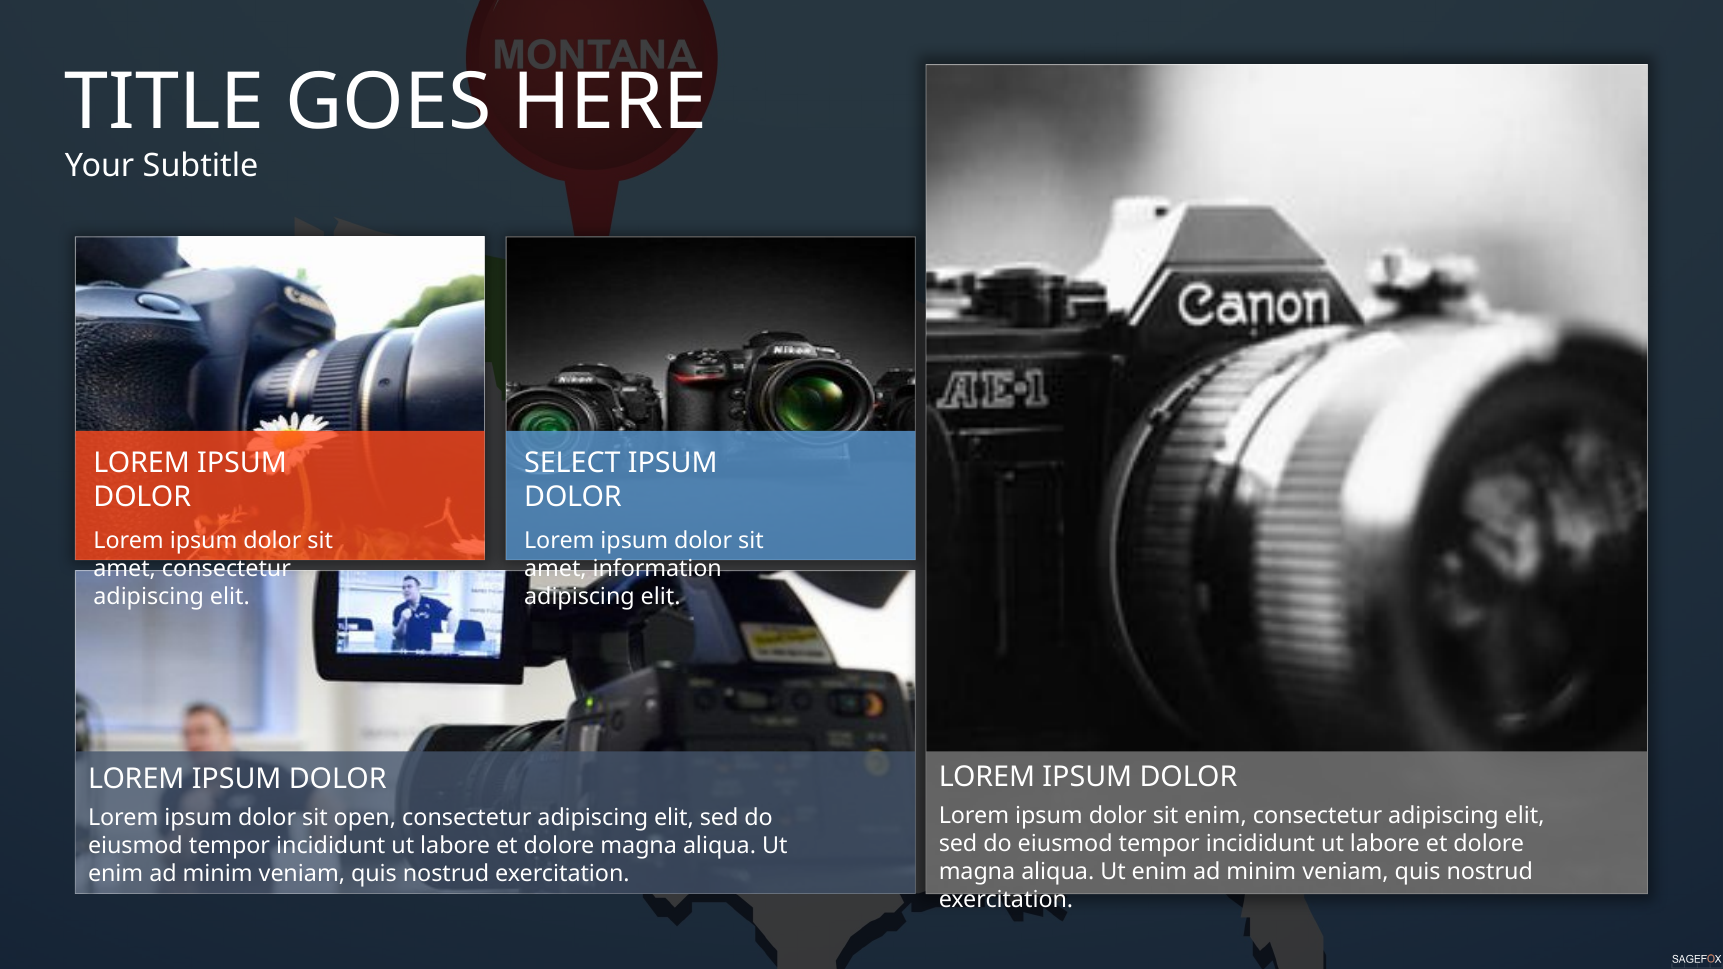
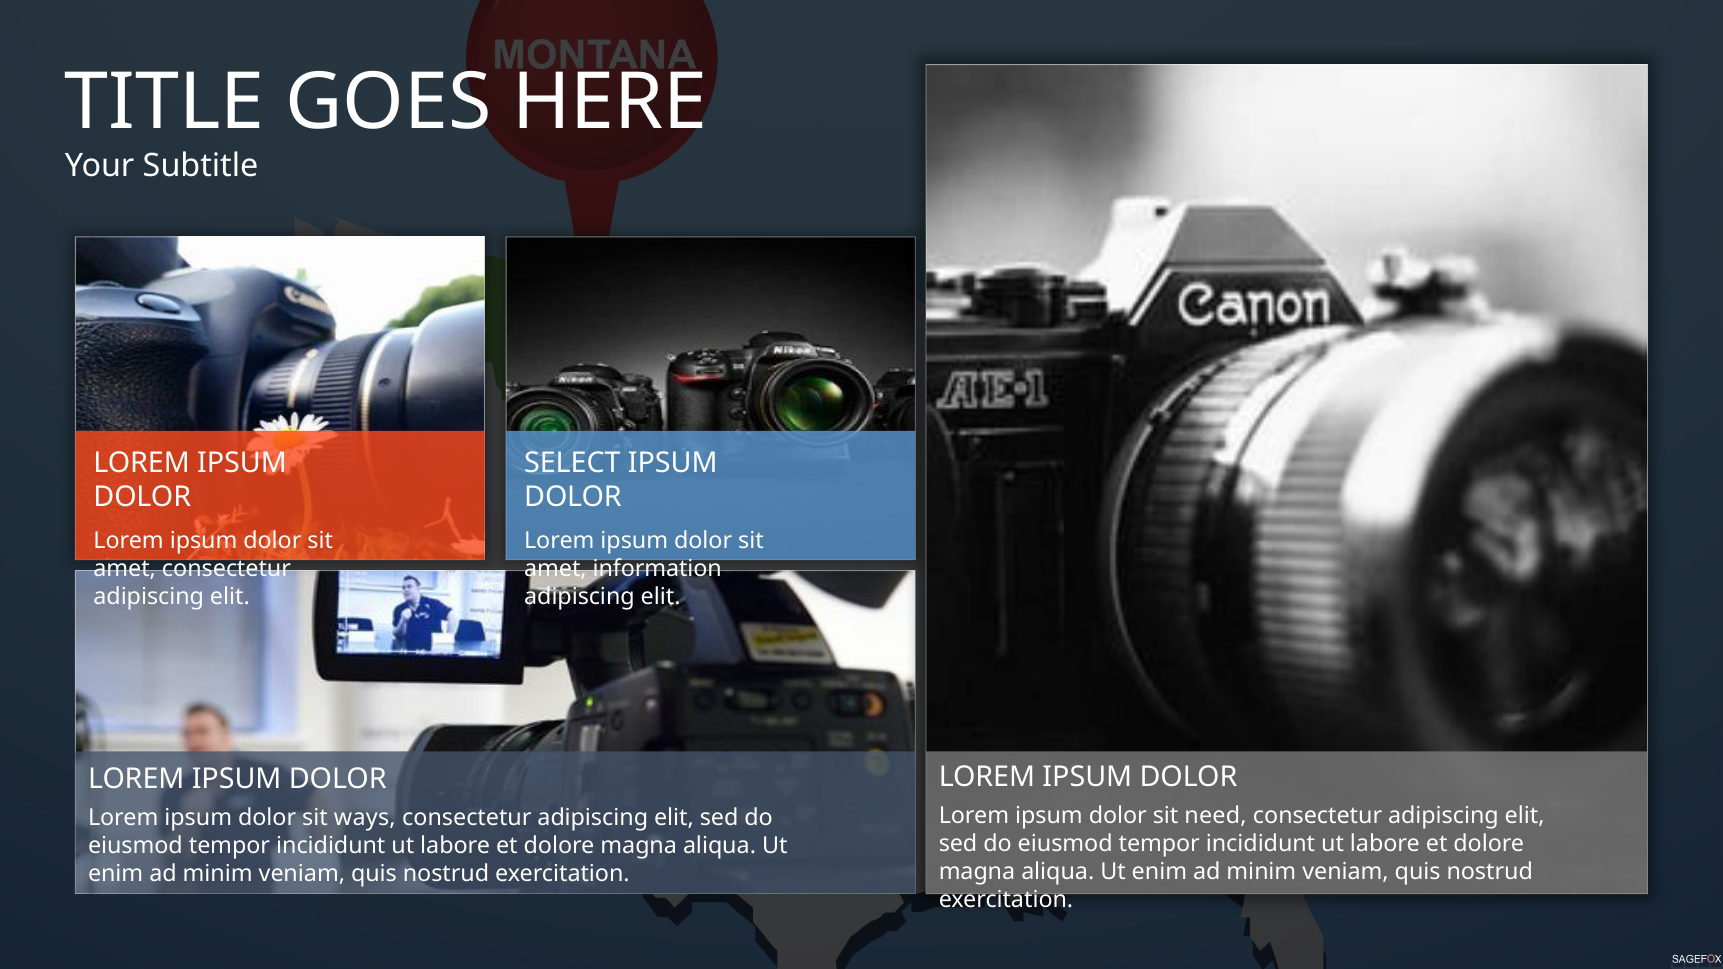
sit enim: enim -> need (1216, 816)
open: open -> ways (365, 818)
